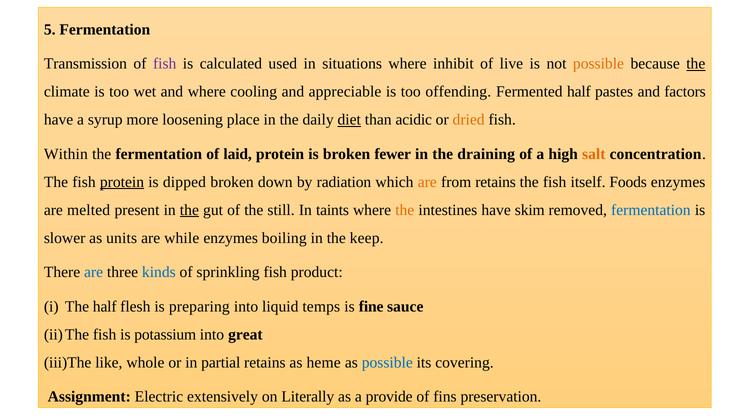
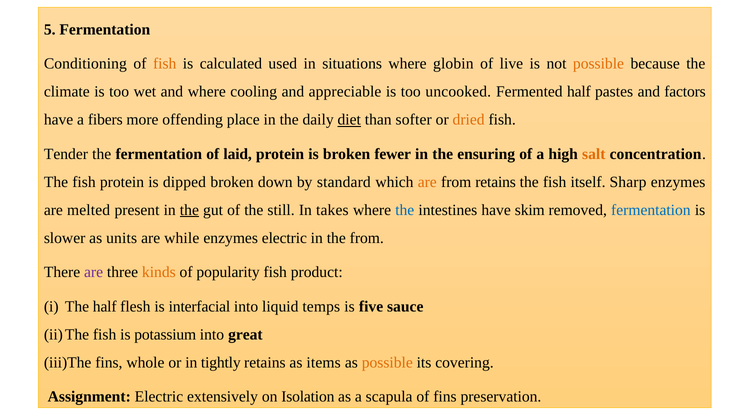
Transmission: Transmission -> Conditioning (85, 64)
fish colour: purple -> orange (165, 64)
inhibit: inhibit -> globin (453, 64)
the underline: present -> none (696, 64)
offending: offending -> uncooked (458, 92)
syrup: syrup -> fibers (105, 120)
loosening: loosening -> offending (193, 120)
acidic: acidic -> softer (414, 120)
Within: Within -> Tender (66, 154)
draining: draining -> ensuring (486, 154)
protein underline: present -> none (122, 182)
radiation: radiation -> standard (344, 182)
Foods: Foods -> Sharp (628, 182)
taints: taints -> takes (332, 210)
the colour: orange -> blue (405, 210)
enzymes boiling: boiling -> electric (284, 238)
the keep: keep -> from (367, 238)
are colour: blue -> purple (94, 272)
kinds colour: blue -> orange (159, 272)
sprinkling: sprinkling -> popularity (228, 272)
preparing: preparing -> interfacial (199, 307)
fine: fine -> five (371, 307)
like: like -> fins (109, 363)
partial: partial -> tightly (221, 363)
heme: heme -> items (324, 363)
possible colour: blue -> orange (387, 363)
Literally: Literally -> Isolation (308, 397)
provide: provide -> scapula (389, 397)
